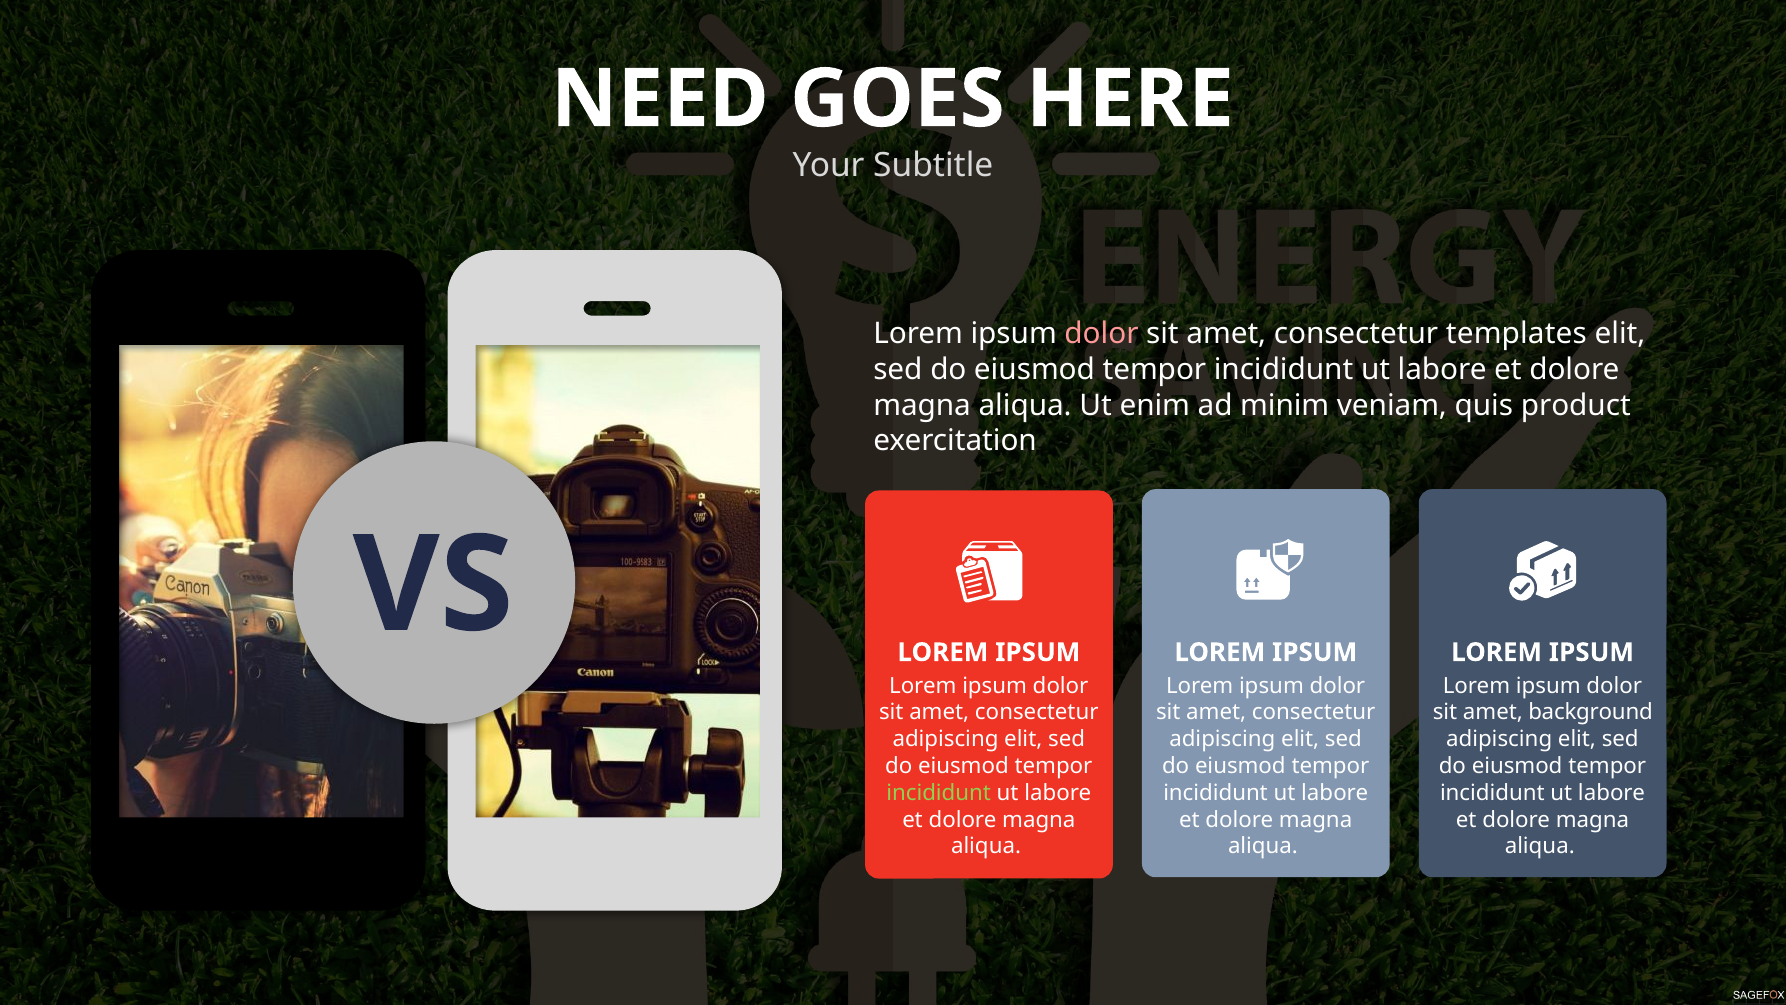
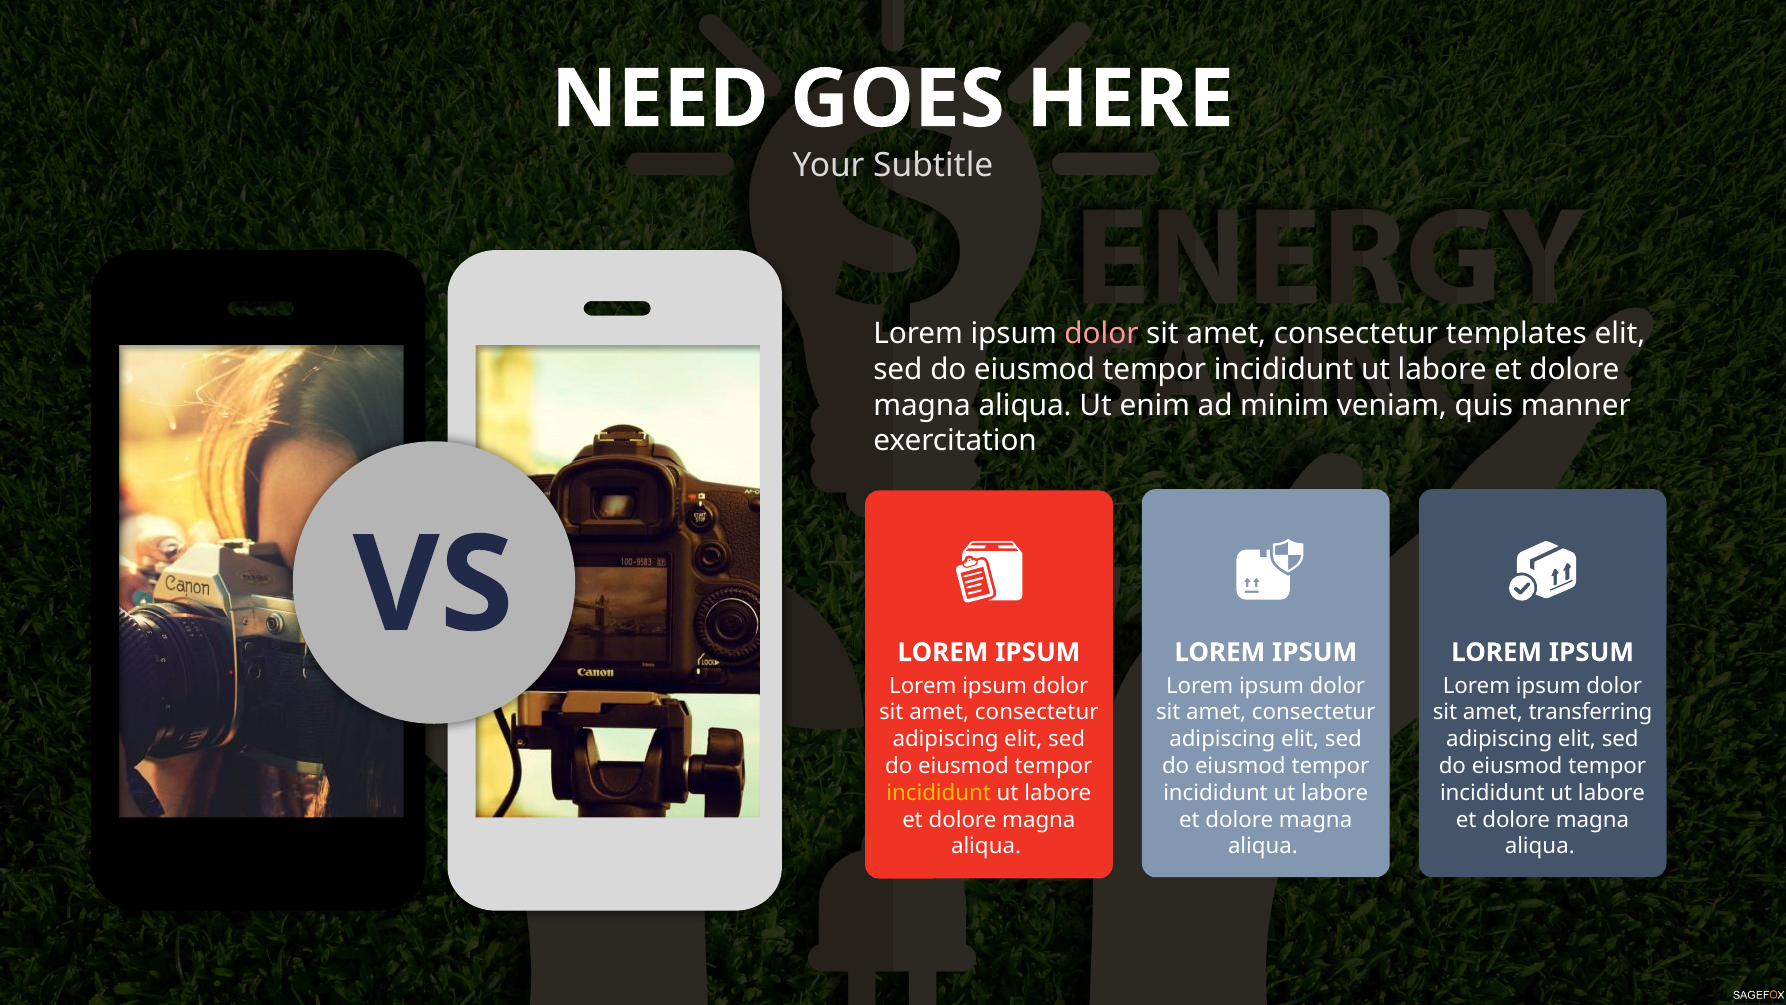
product: product -> manner (1576, 405)
background: background -> transferring (1591, 712)
incididunt colour: light green -> yellow (939, 793)
